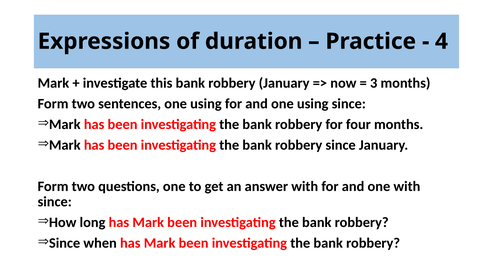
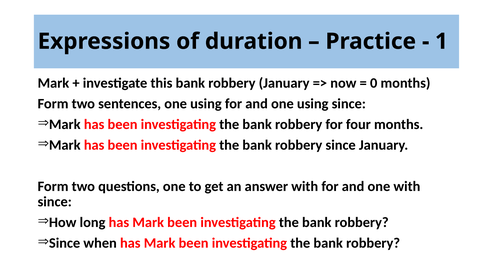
4: 4 -> 1 (441, 41)
3: 3 -> 0 (374, 83)
